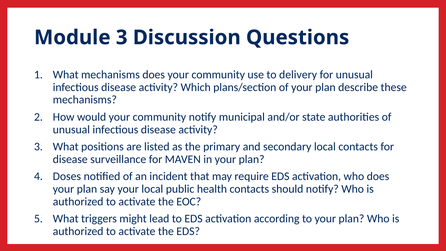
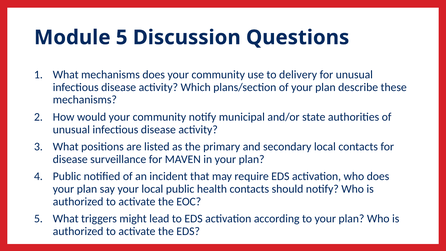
Module 3: 3 -> 5 (122, 37)
Doses: Doses -> Public (67, 176)
